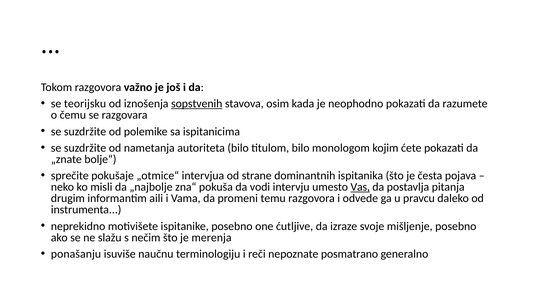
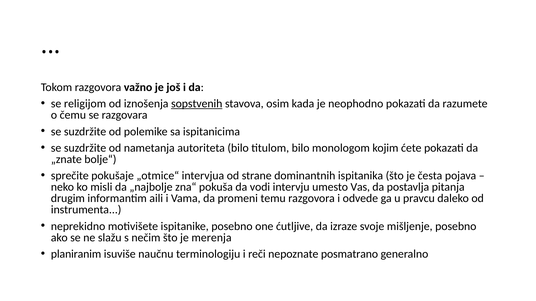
teorijsku: teorijsku -> religijom (85, 104)
Vas underline: present -> none (360, 187)
ponašanju: ponašanju -> planiranim (76, 254)
